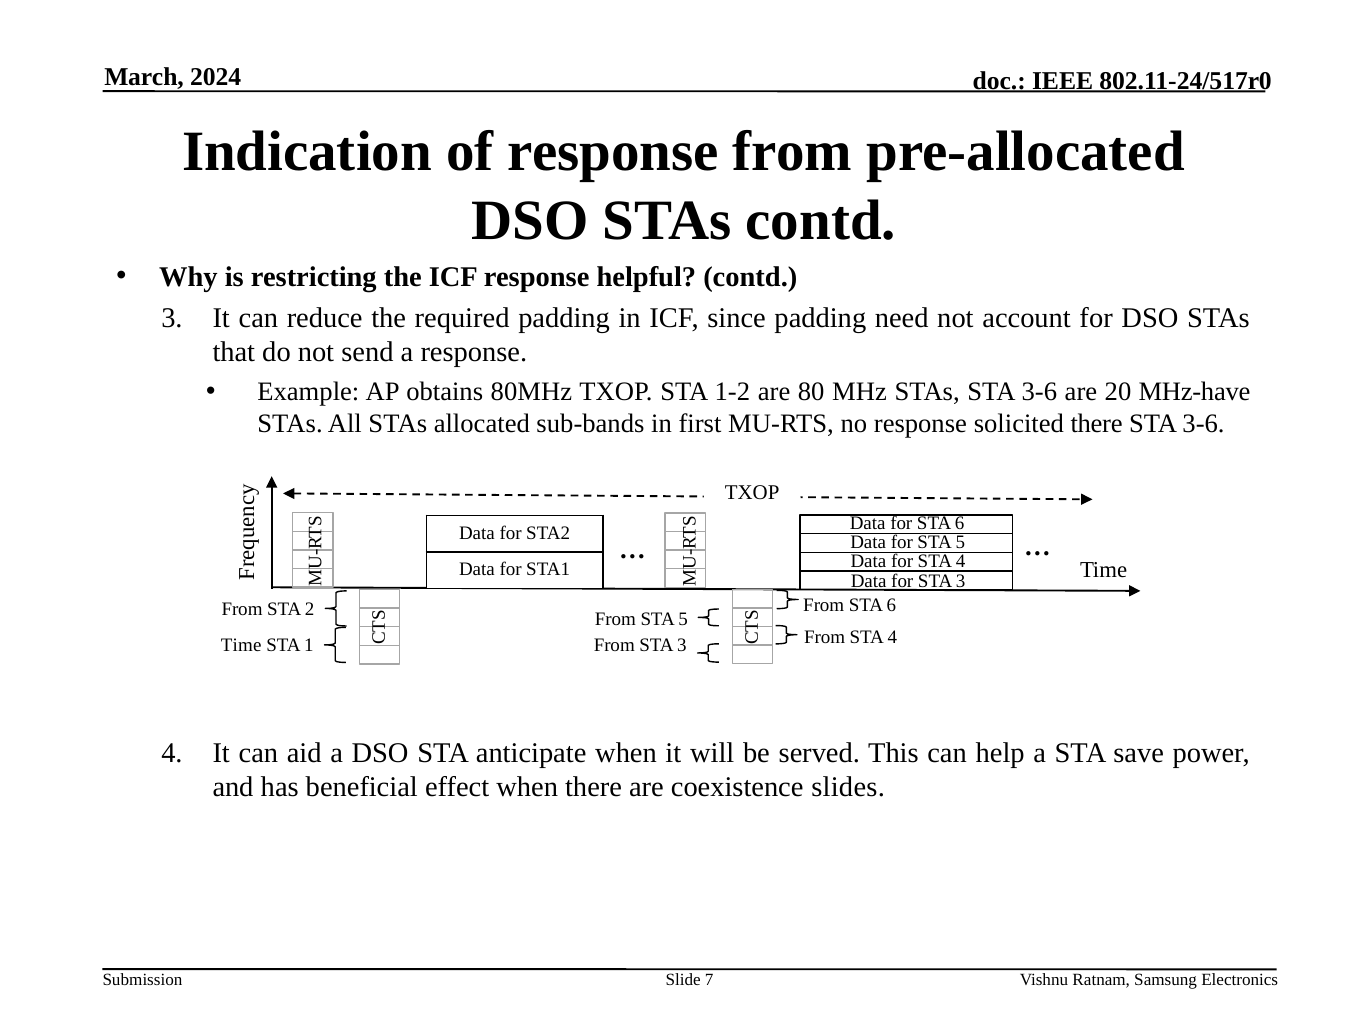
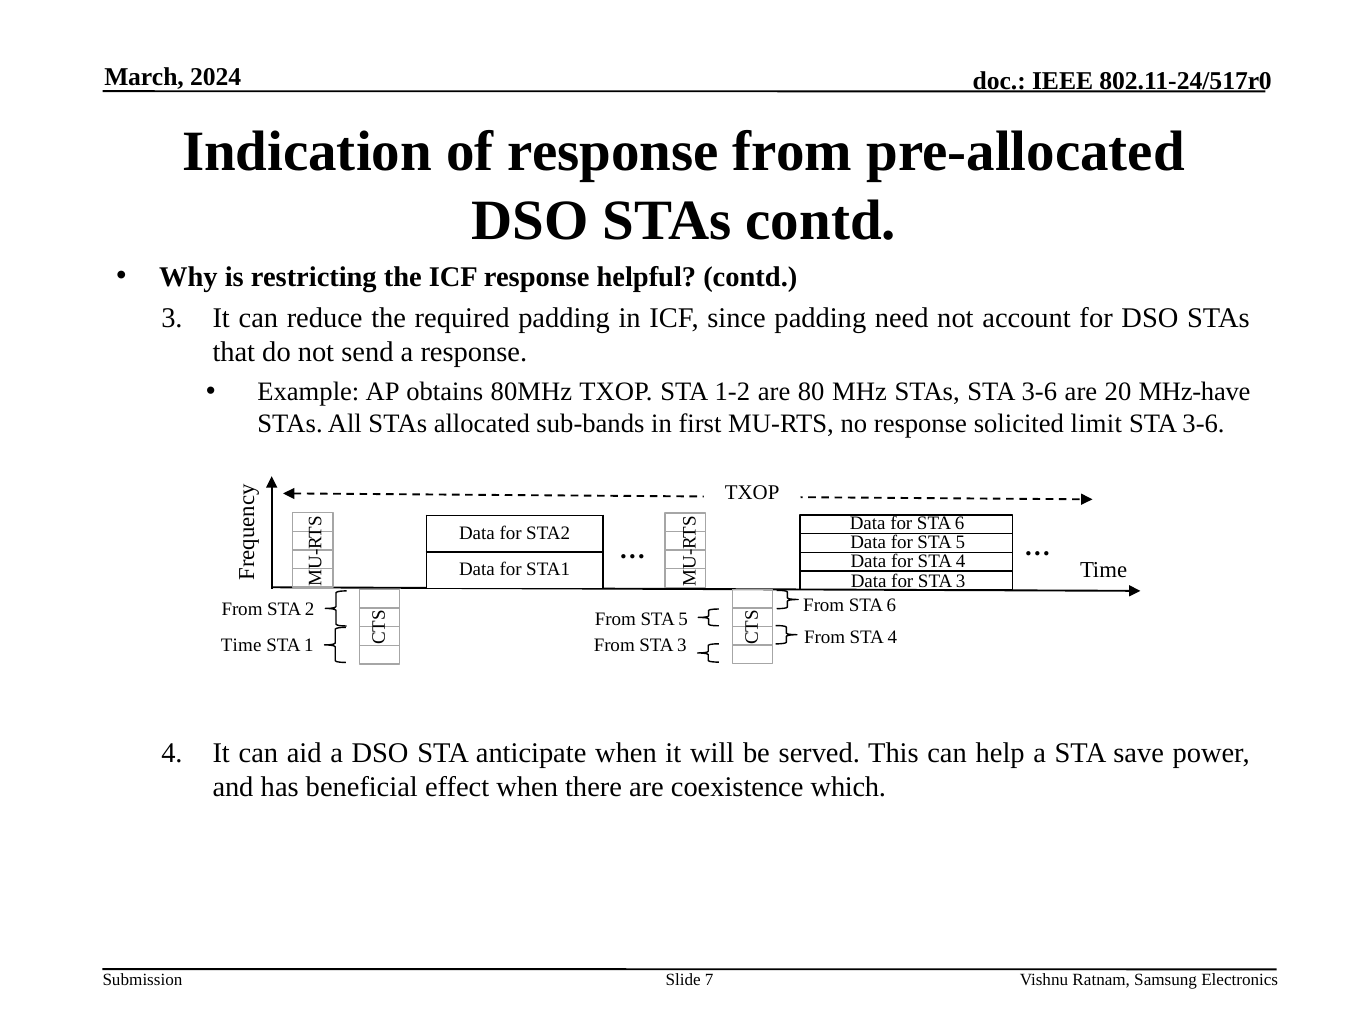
solicited there: there -> limit (1096, 424)
slides: slides -> which (848, 787)
